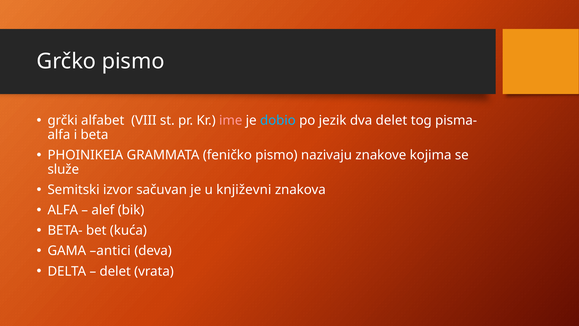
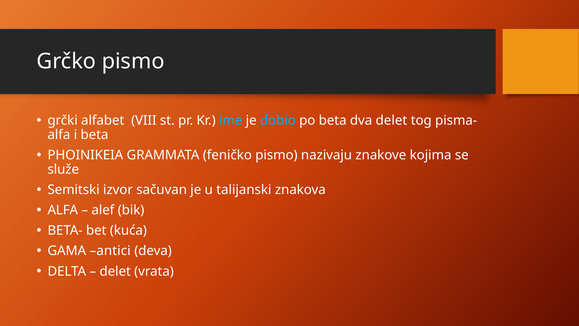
ime colour: pink -> light blue (231, 120)
po jezik: jezik -> beta (333, 120)
književni: književni -> talijanski (244, 190)
